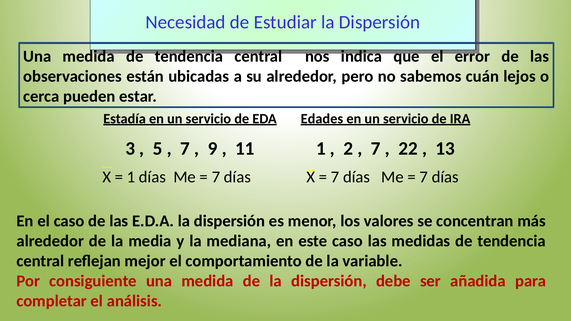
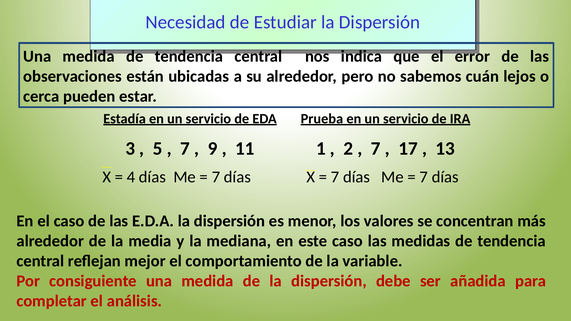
Edades: Edades -> Prueba (322, 119)
22: 22 -> 17 (408, 149)
1: 1 -> 4 (131, 177)
